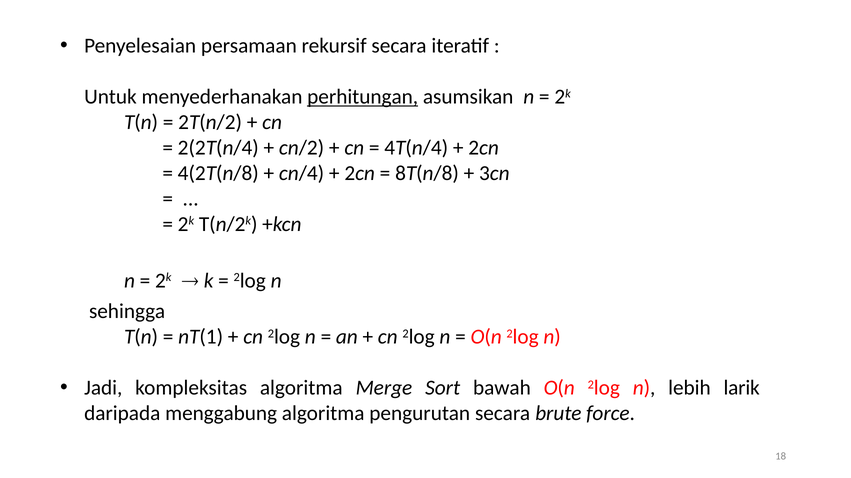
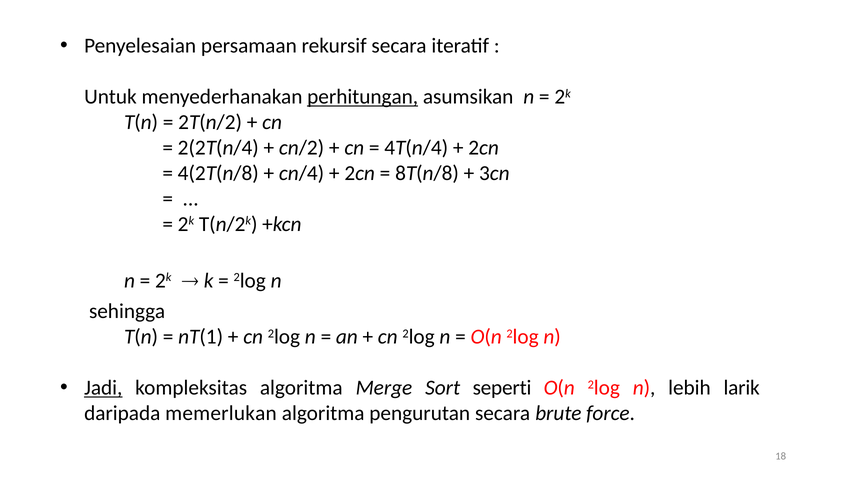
Jadi underline: none -> present (103, 389)
bawah: bawah -> seperti (502, 389)
menggabung: menggabung -> memerlukan (221, 414)
